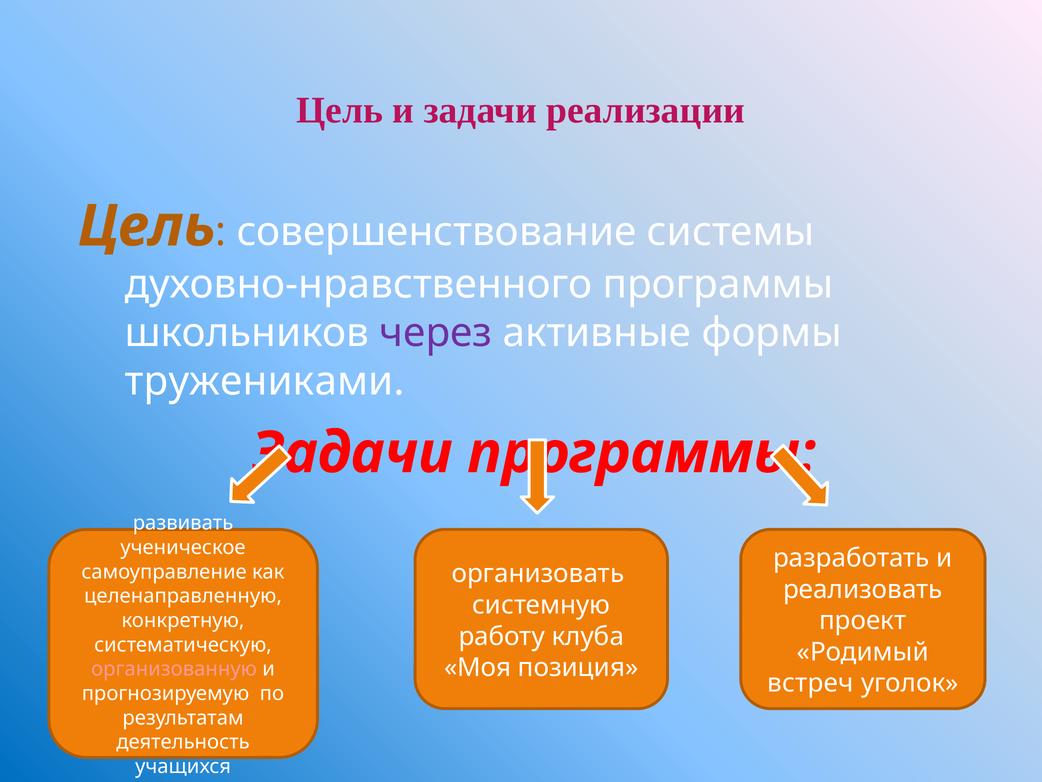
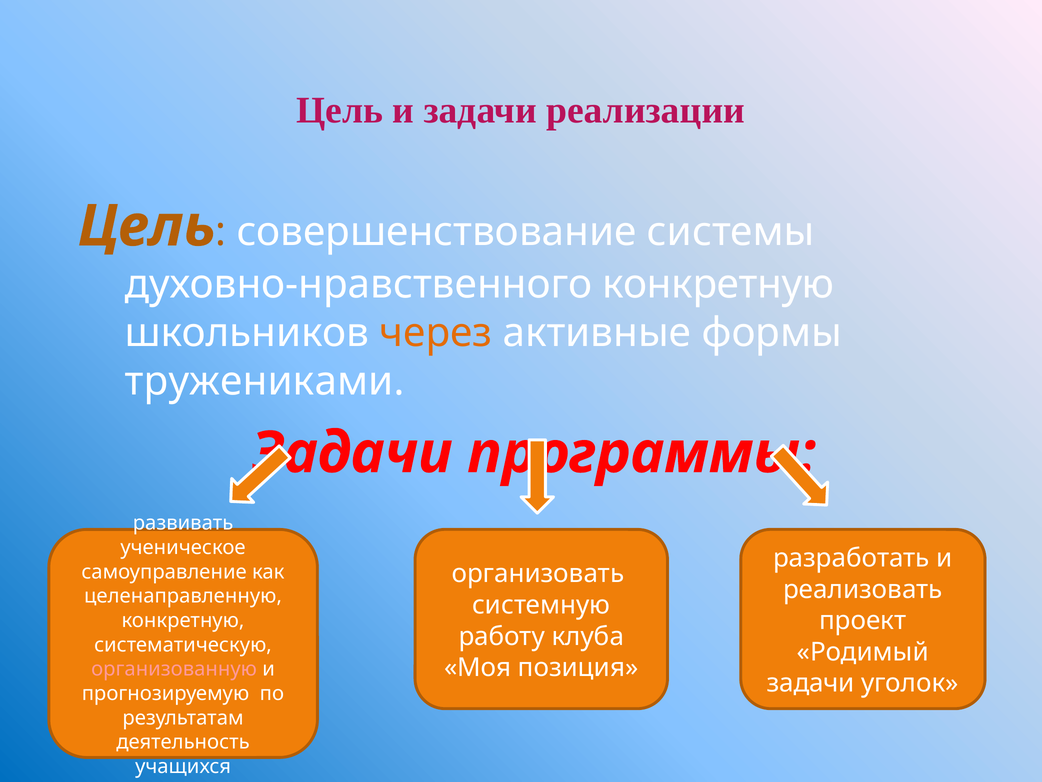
духовно-нравственного программы: программы -> конкретную (718, 284)
через colour: purple -> orange (436, 332)
встреч: встреч -> задачи (811, 683)
